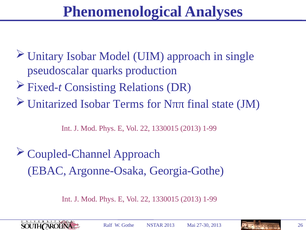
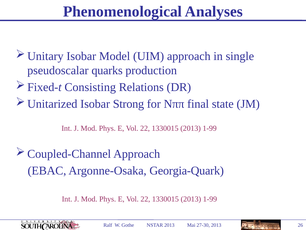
Terms: Terms -> Strong (128, 104)
Georgia-Gothe: Georgia-Gothe -> Georgia-Quark (187, 170)
